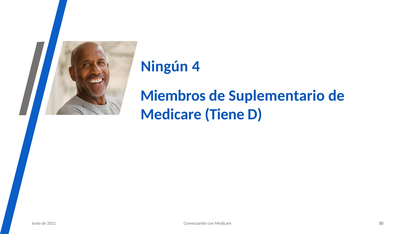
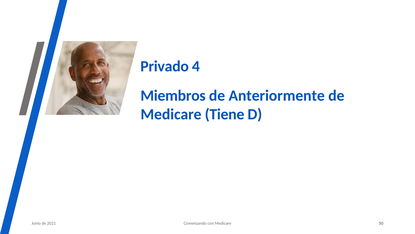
Ningún: Ningún -> Privado (165, 66)
Suplementario: Suplementario -> Anteriormente (277, 95)
